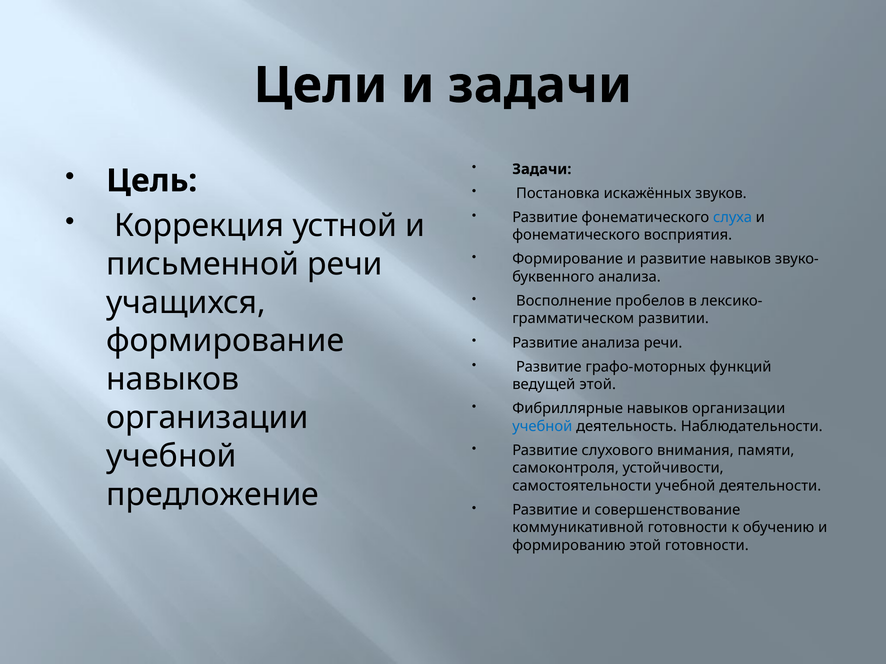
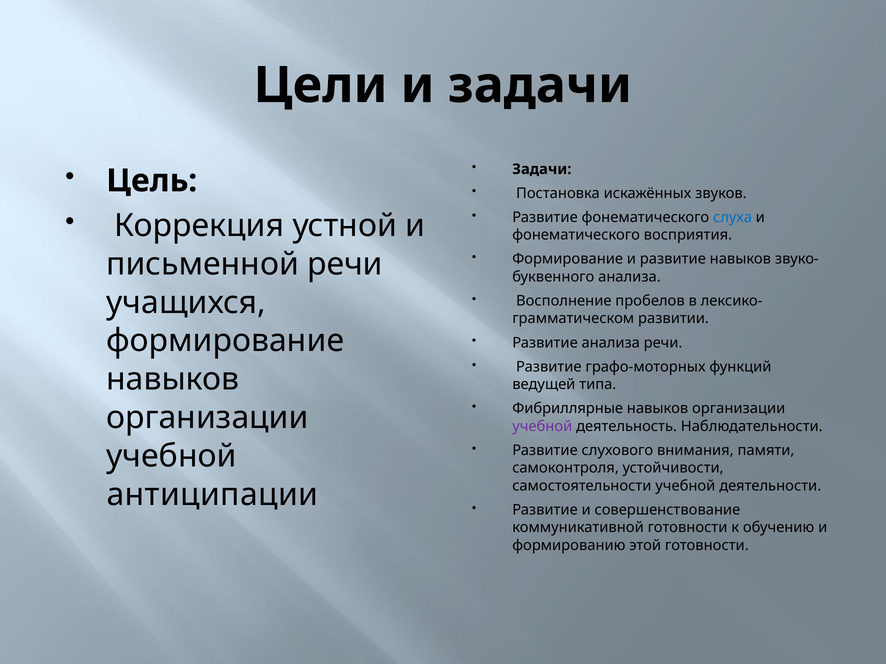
ведущей этой: этой -> типа (598, 385)
учебной colour: blue -> purple (542, 427)
предложение: предложение -> антиципации (212, 495)
